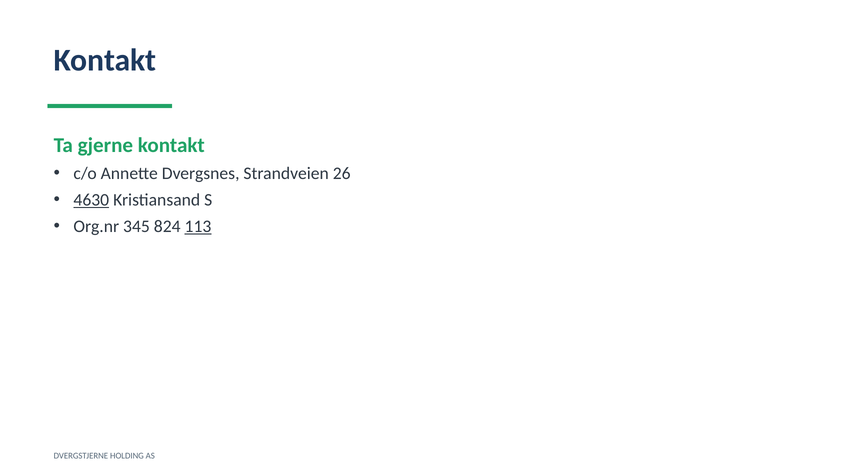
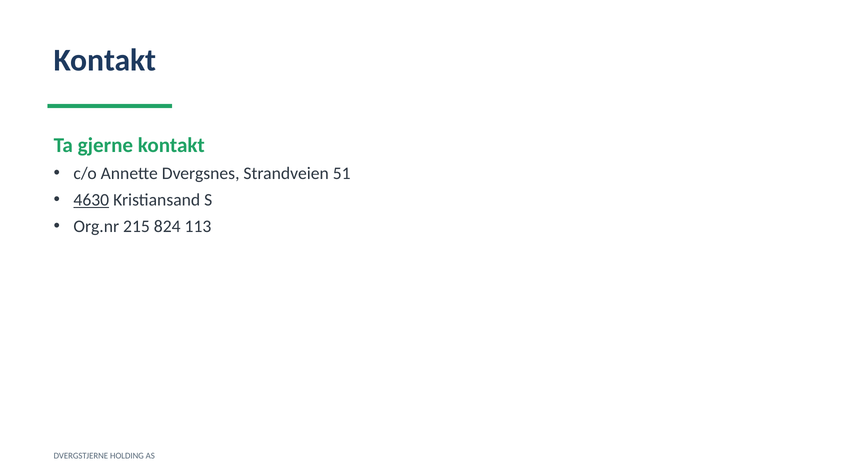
26: 26 -> 51 (342, 174)
345: 345 -> 215 (136, 226)
113 underline: present -> none (198, 226)
